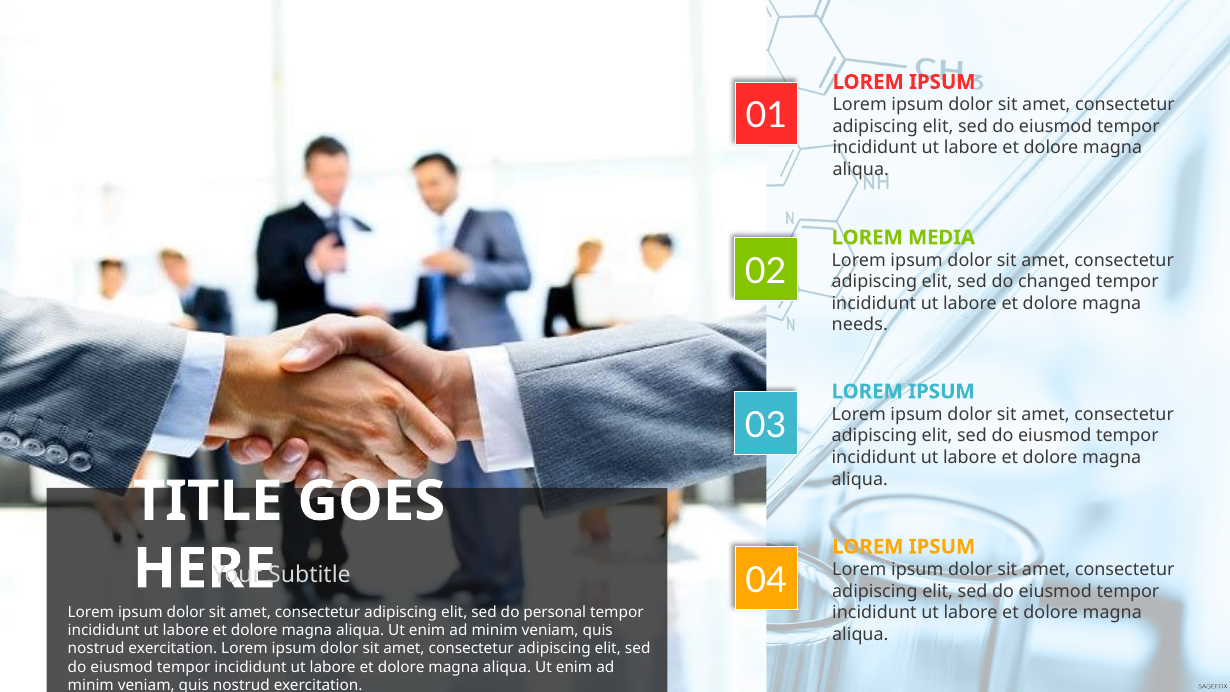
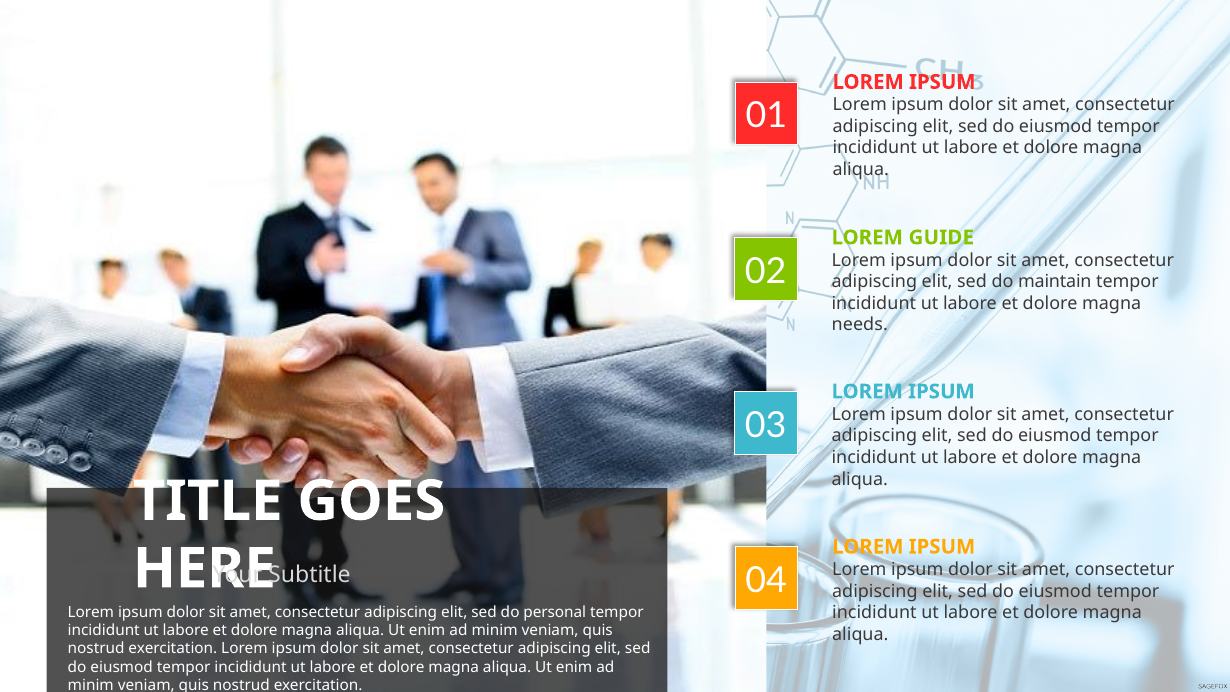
MEDIA: MEDIA -> GUIDE (941, 237)
changed: changed -> maintain (1055, 282)
